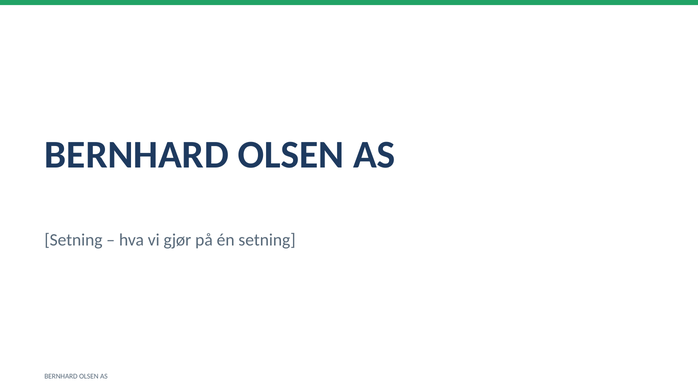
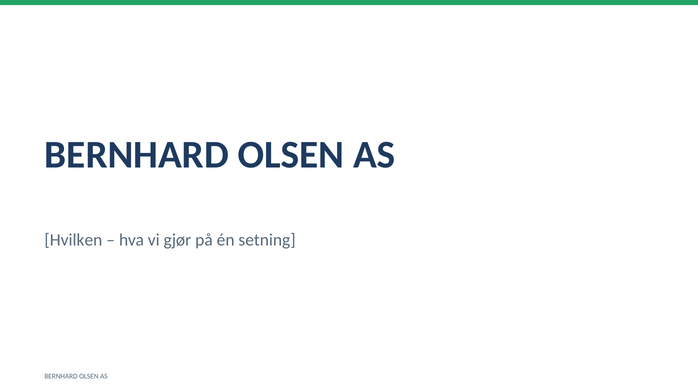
Setning: Setning -> Hvilken (73, 240)
